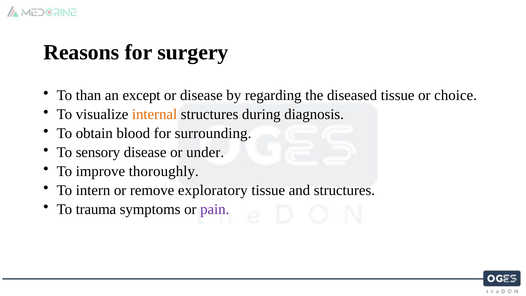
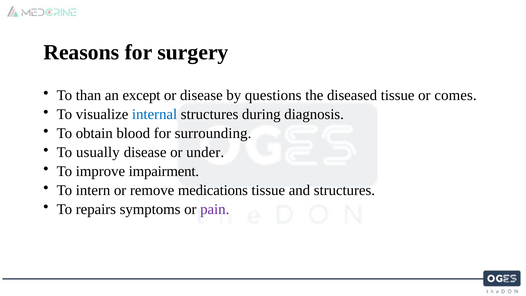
regarding: regarding -> questions (273, 95)
choice: choice -> comes (456, 95)
internal colour: orange -> blue (155, 114)
sensory: sensory -> usually (98, 152)
thoroughly: thoroughly -> impairment (164, 171)
exploratory: exploratory -> medications (213, 190)
trauma: trauma -> repairs (96, 209)
